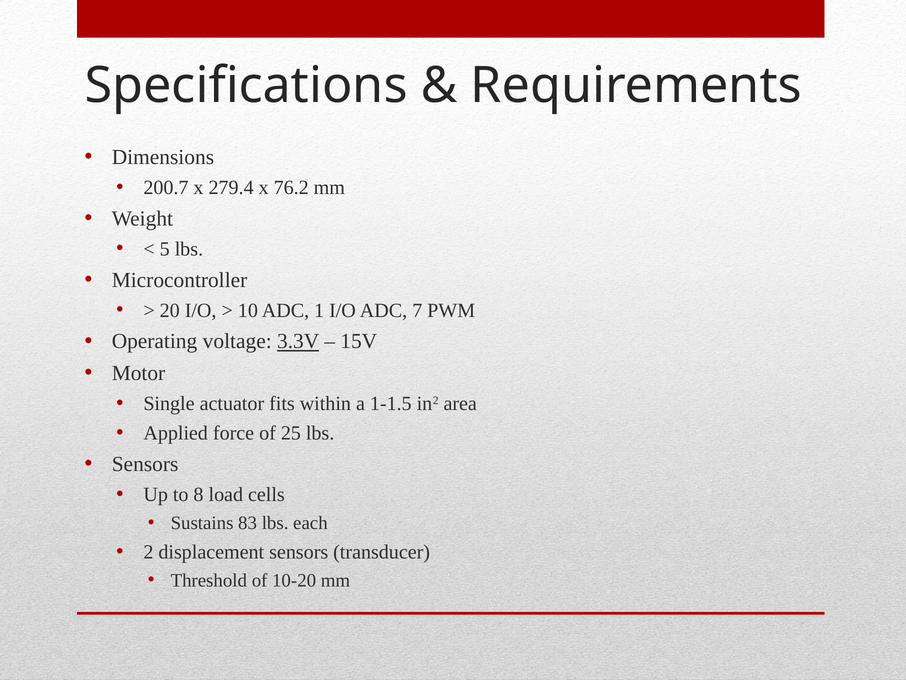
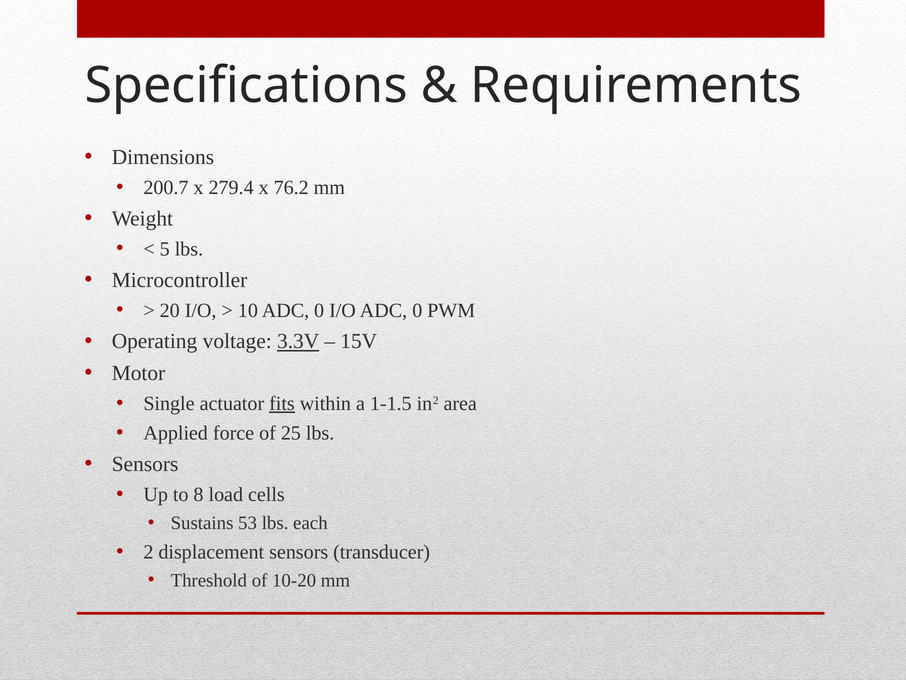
10 ADC 1: 1 -> 0 (319, 310)
I/O ADC 7: 7 -> 0 (417, 310)
fits underline: none -> present (282, 403)
83: 83 -> 53 (248, 523)
